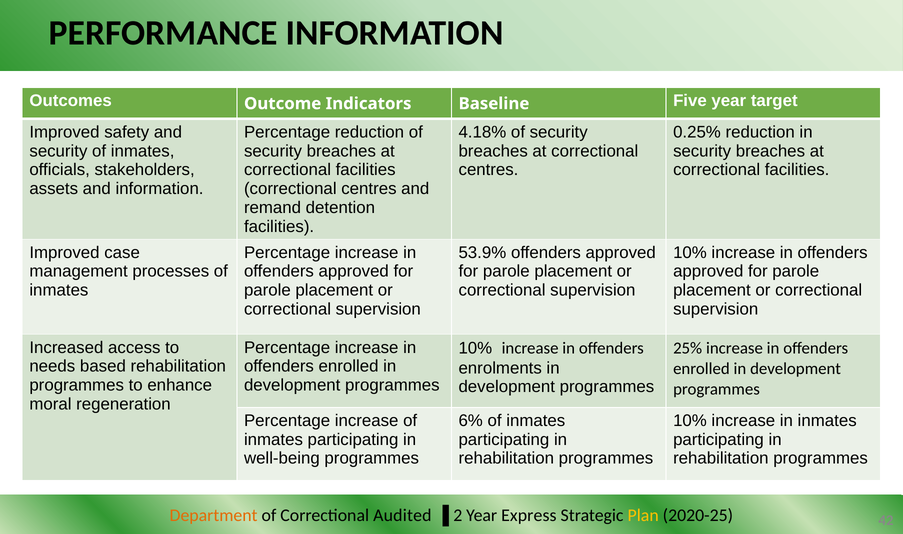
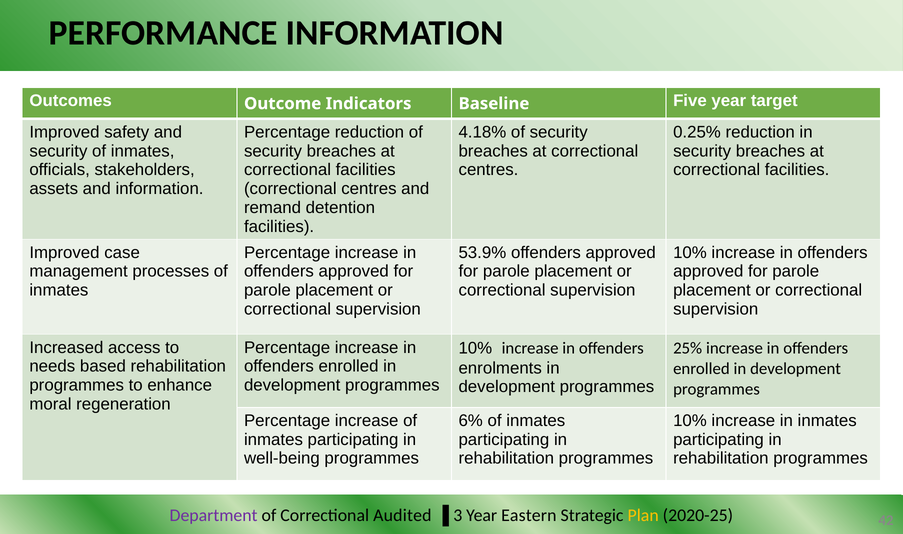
Department colour: orange -> purple (214, 516)
2: 2 -> 3 (458, 516)
Express: Express -> Eastern (529, 516)
